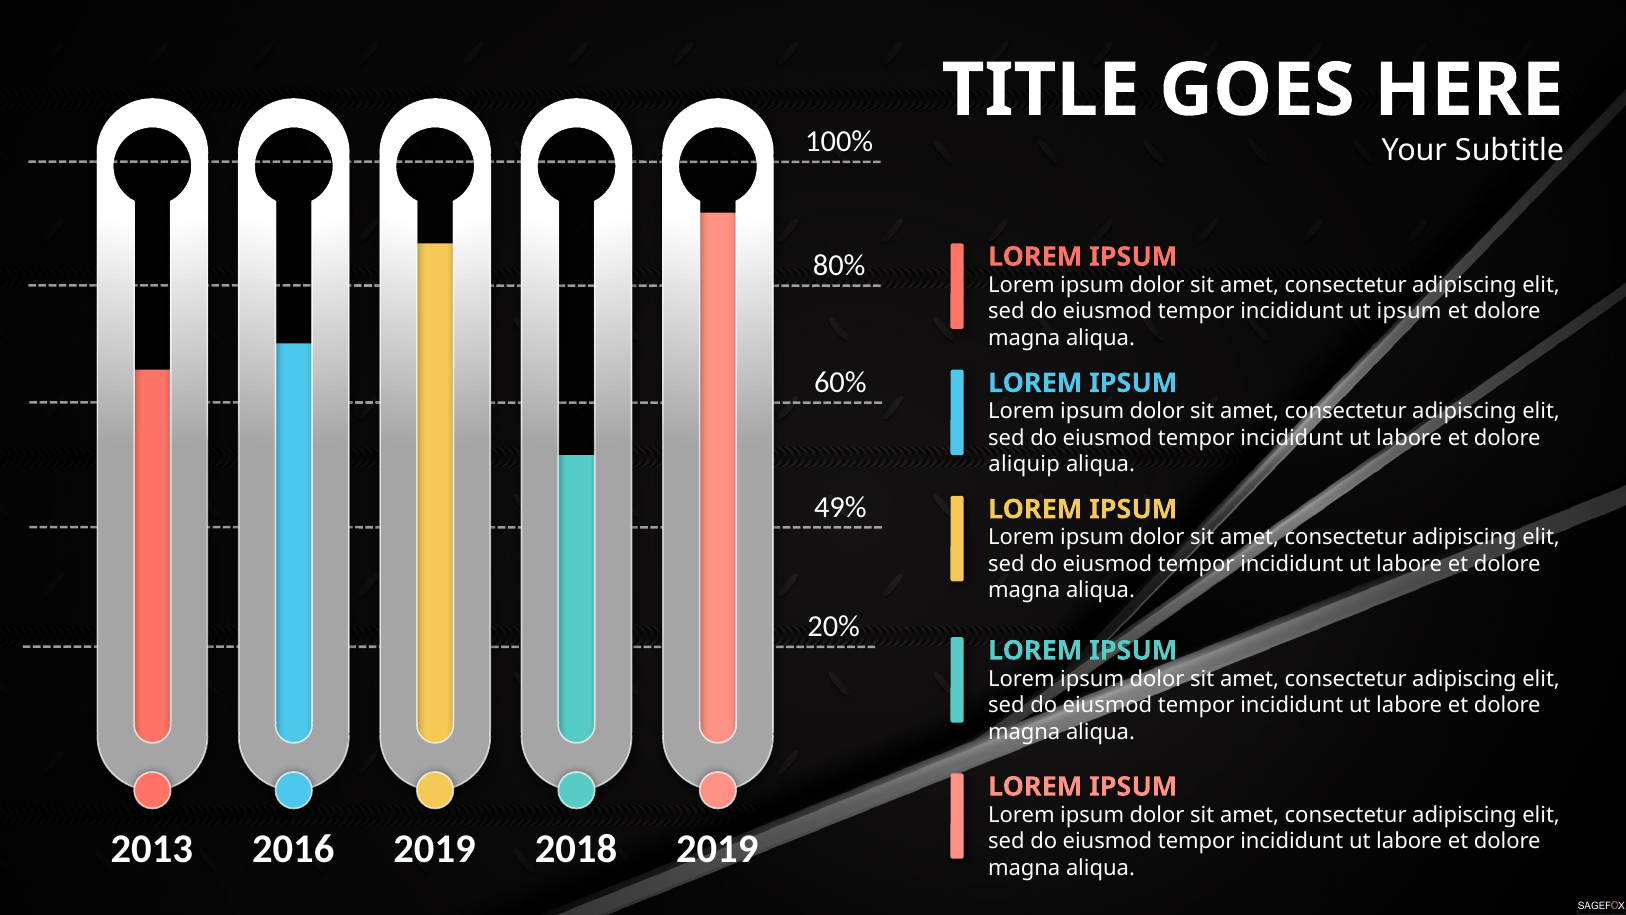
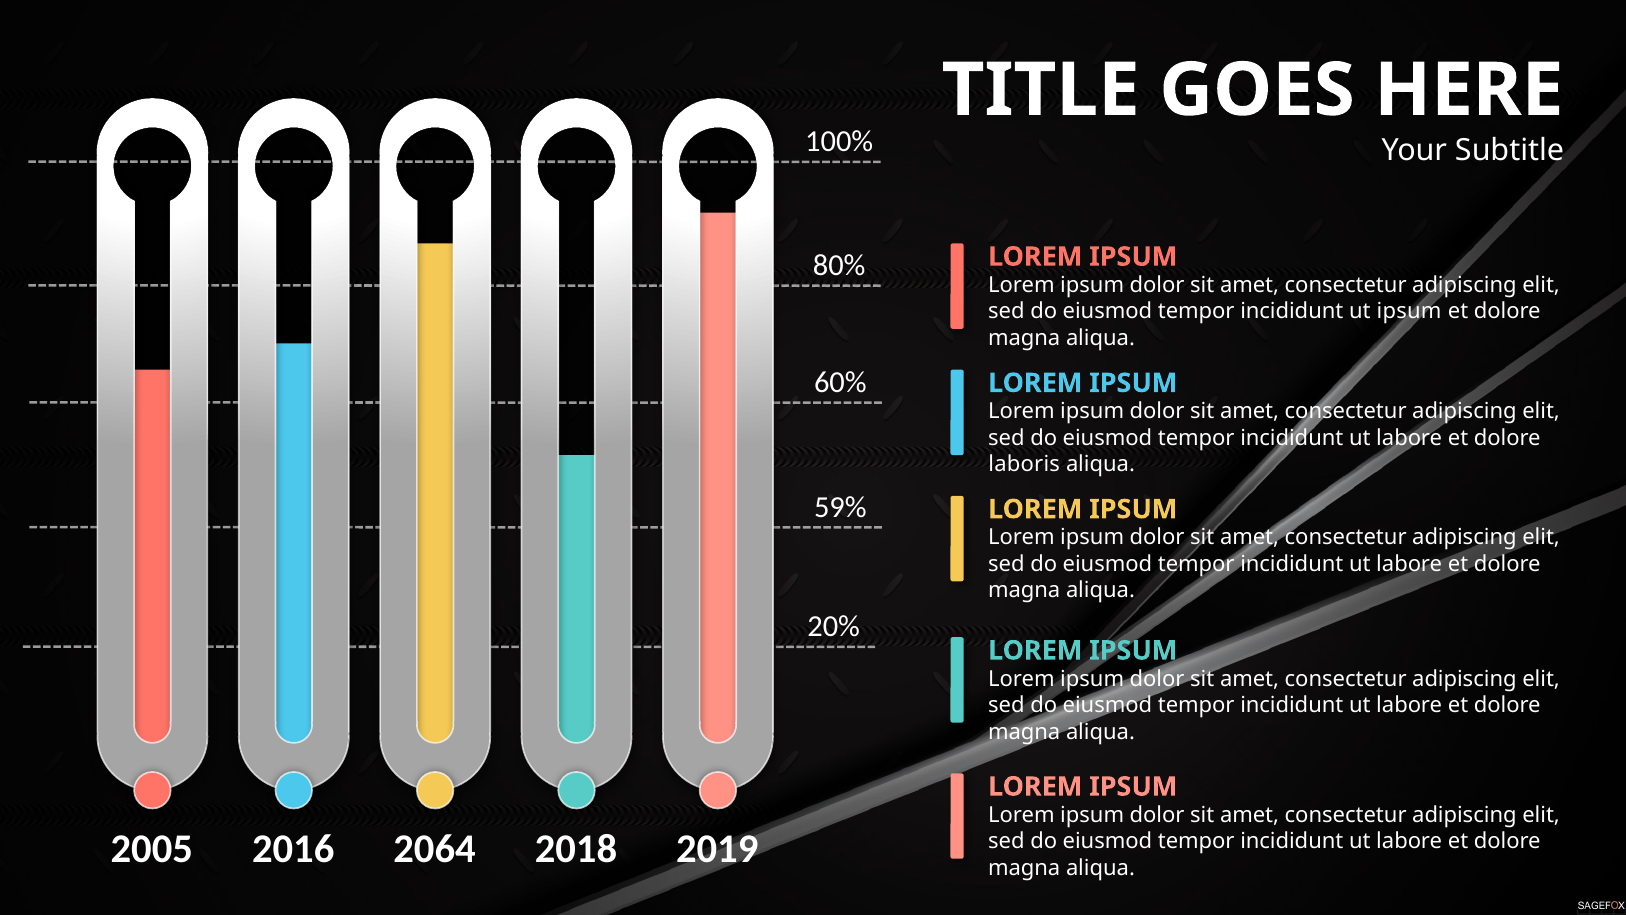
aliquip: aliquip -> laboris (1024, 464)
49%: 49% -> 59% (840, 507)
2013: 2013 -> 2005 (152, 848)
2016 2019: 2019 -> 2064 (435, 848)
